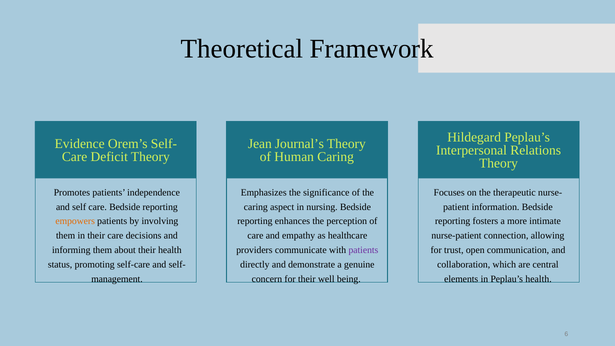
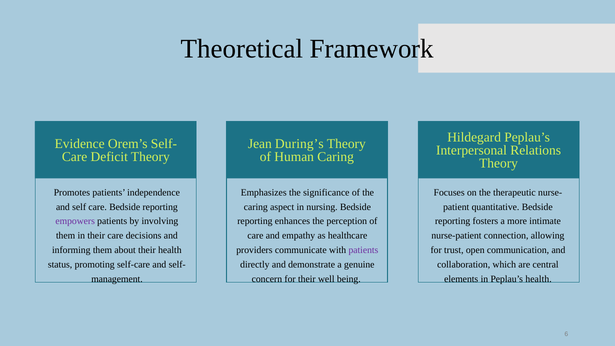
Journal’s: Journal’s -> During’s (299, 144)
information: information -> quantitative (496, 207)
empowers colour: orange -> purple (75, 221)
